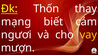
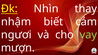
Thốn: Thốn -> Nhìn (46, 9)
mạng: mạng -> nhậm (16, 22)
vay colour: yellow -> light green (88, 35)
